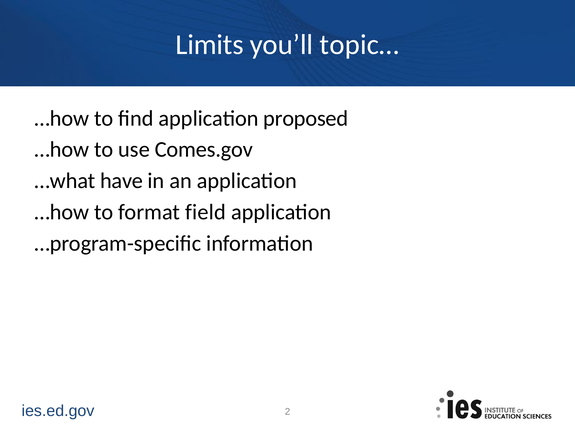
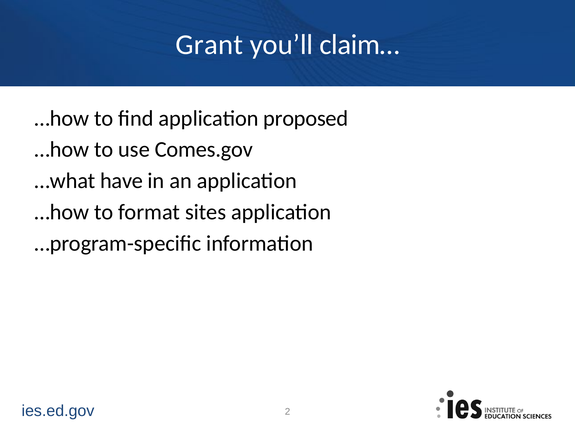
Limits: Limits -> Grant (209, 45)
topic…: topic… -> claim… (360, 45)
field: field -> sites (206, 212)
